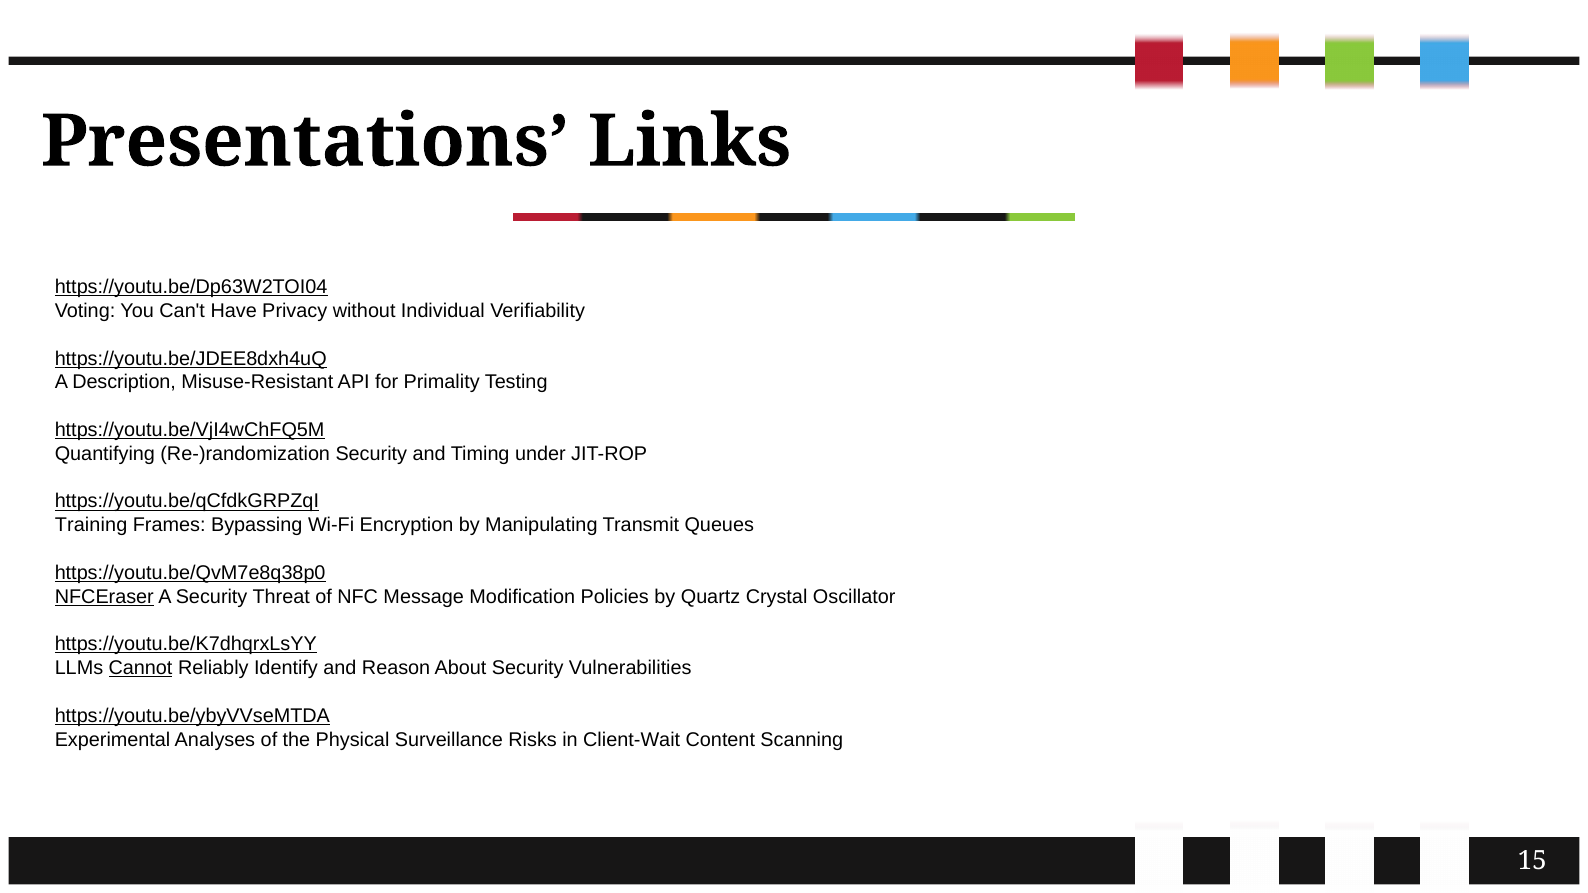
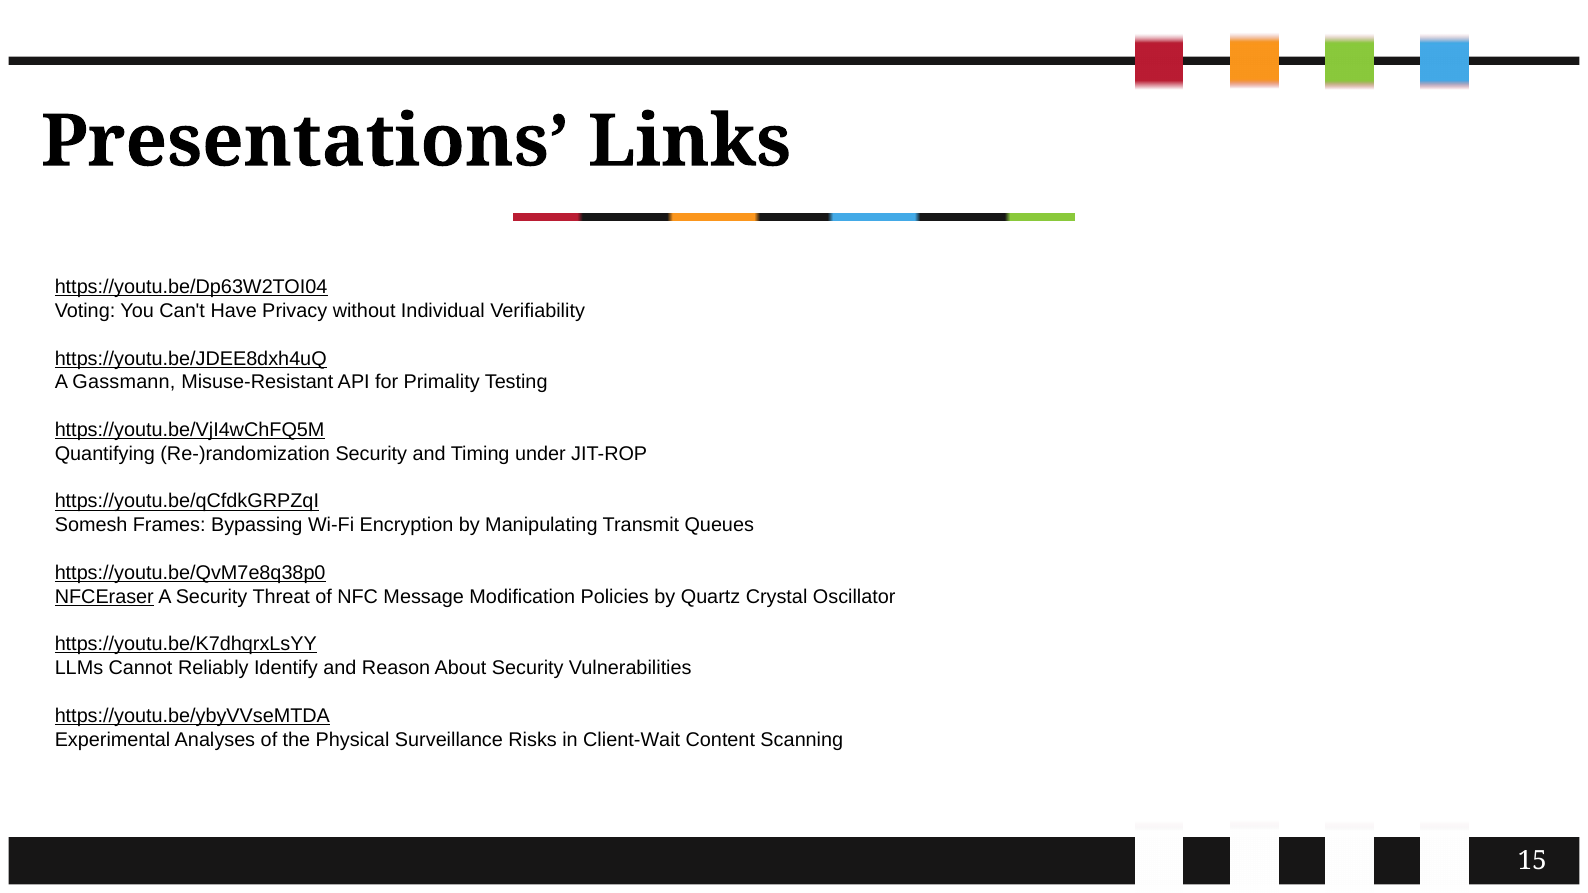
Description: Description -> Gassmann (124, 382)
Training: Training -> Somesh (91, 525)
Cannot underline: present -> none (141, 668)
